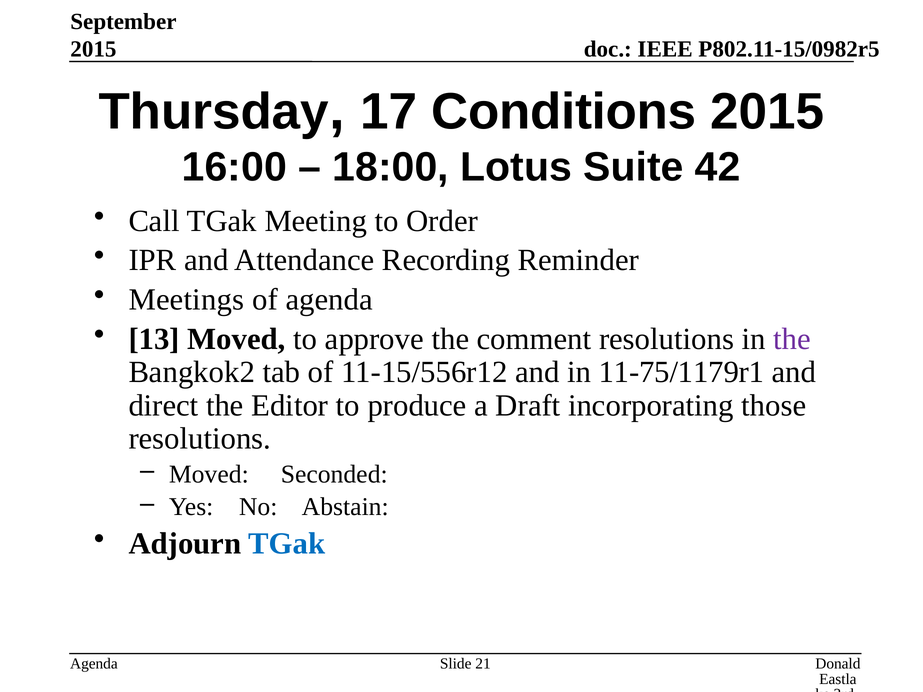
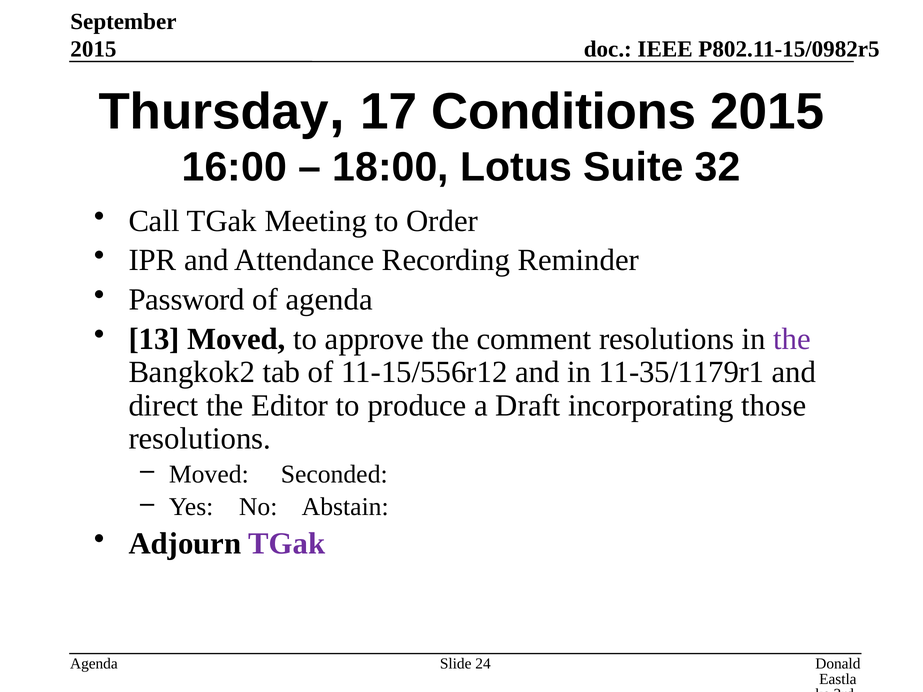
42: 42 -> 32 (718, 167)
Meetings: Meetings -> Password (187, 300)
11-75/1179r1: 11-75/1179r1 -> 11-35/1179r1 (681, 372)
TGak colour: blue -> purple (287, 544)
21: 21 -> 24 (483, 664)
